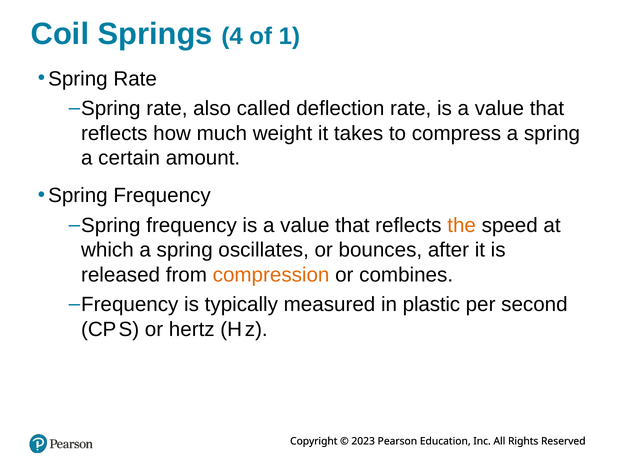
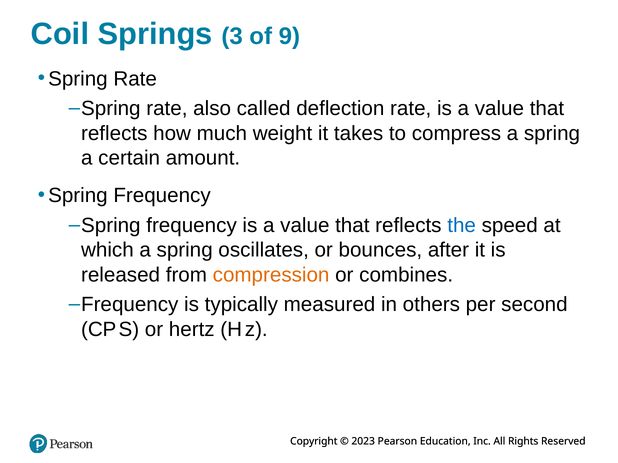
4: 4 -> 3 (232, 36)
1: 1 -> 9 (289, 36)
the colour: orange -> blue (462, 226)
plastic: plastic -> others (431, 305)
